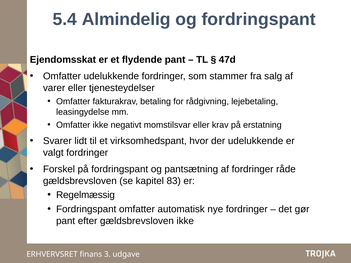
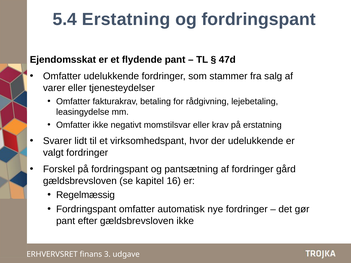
5.4 Almindelig: Almindelig -> Erstatning (126, 19)
råde: råde -> gård (286, 169)
83: 83 -> 16 (174, 181)
